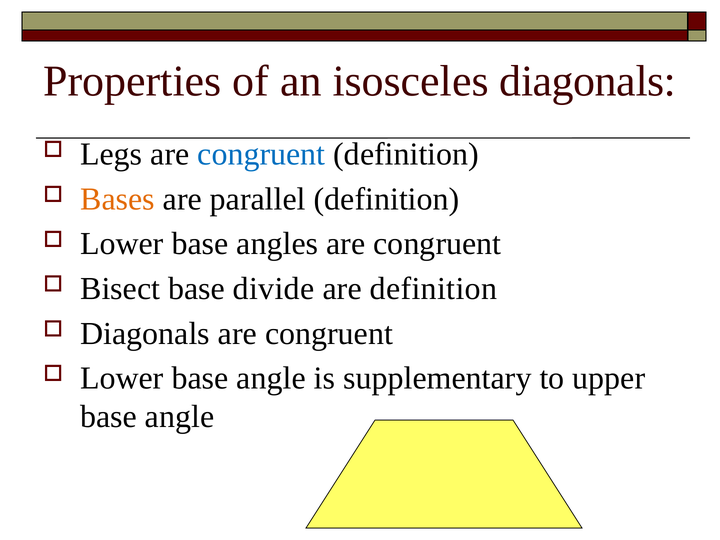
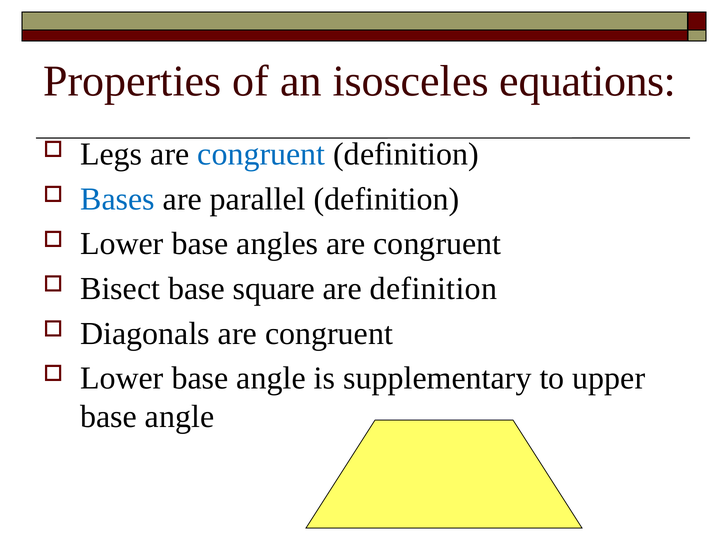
isosceles diagonals: diagonals -> equations (588, 81)
Bases colour: orange -> blue (118, 199)
divide: divide -> square (274, 289)
